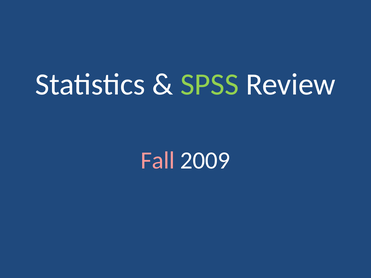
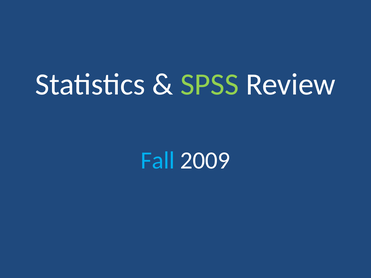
Fall colour: pink -> light blue (158, 161)
